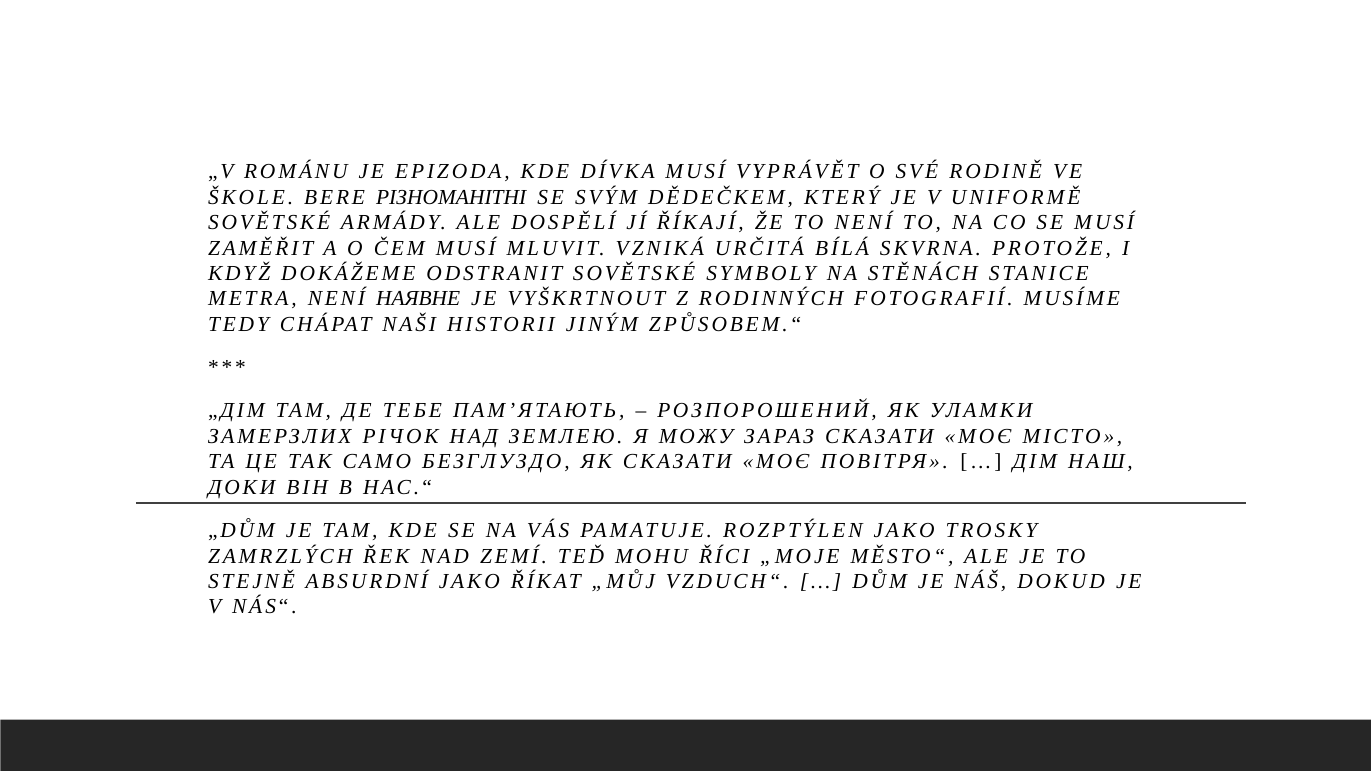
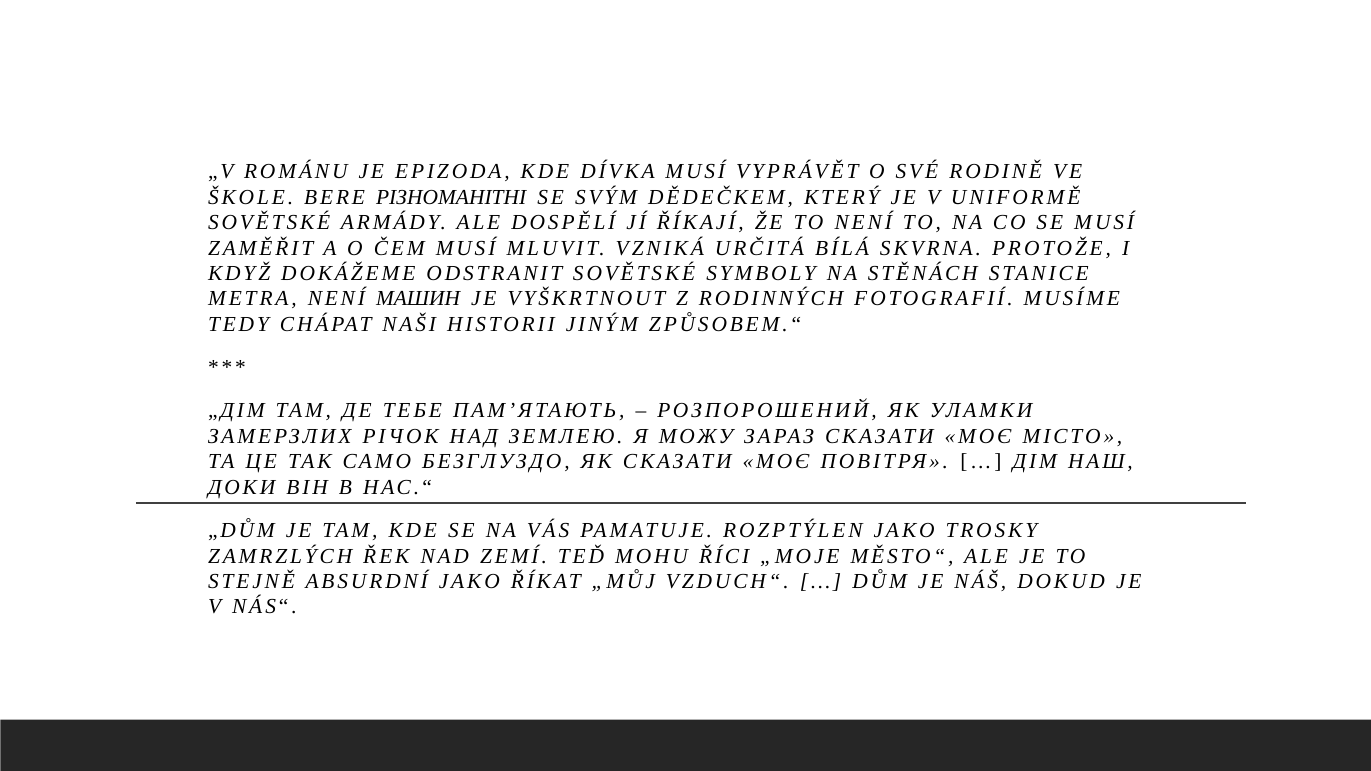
НАЯВНЕ: НАЯВНЕ -> МАШИН (418, 299)
